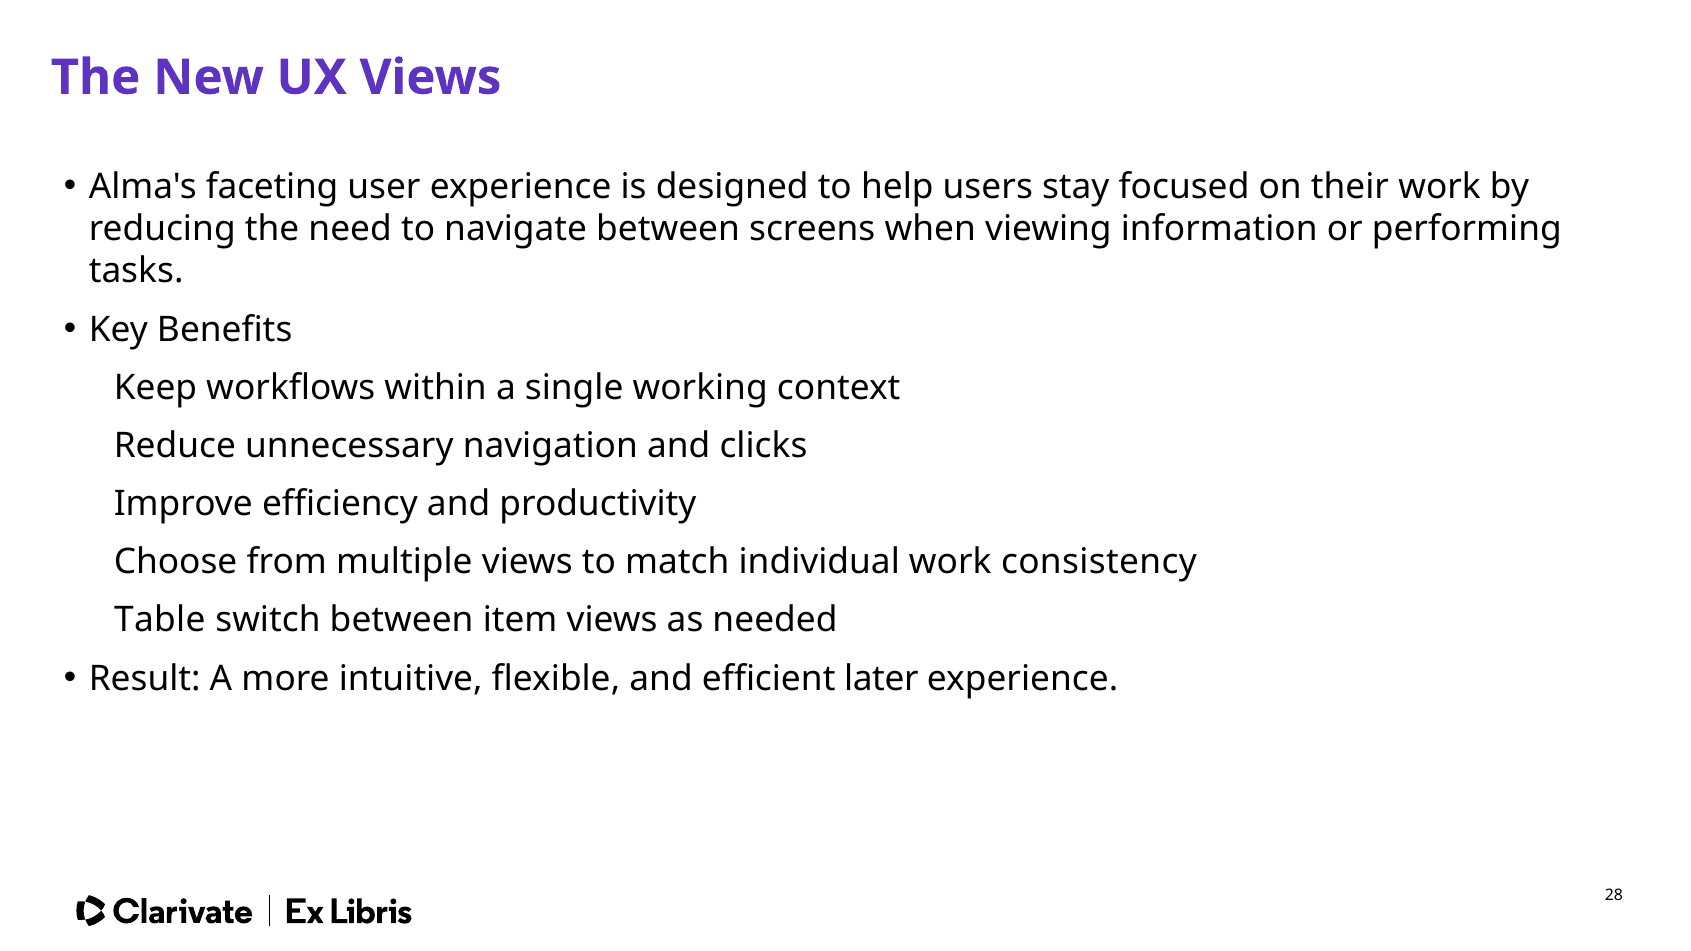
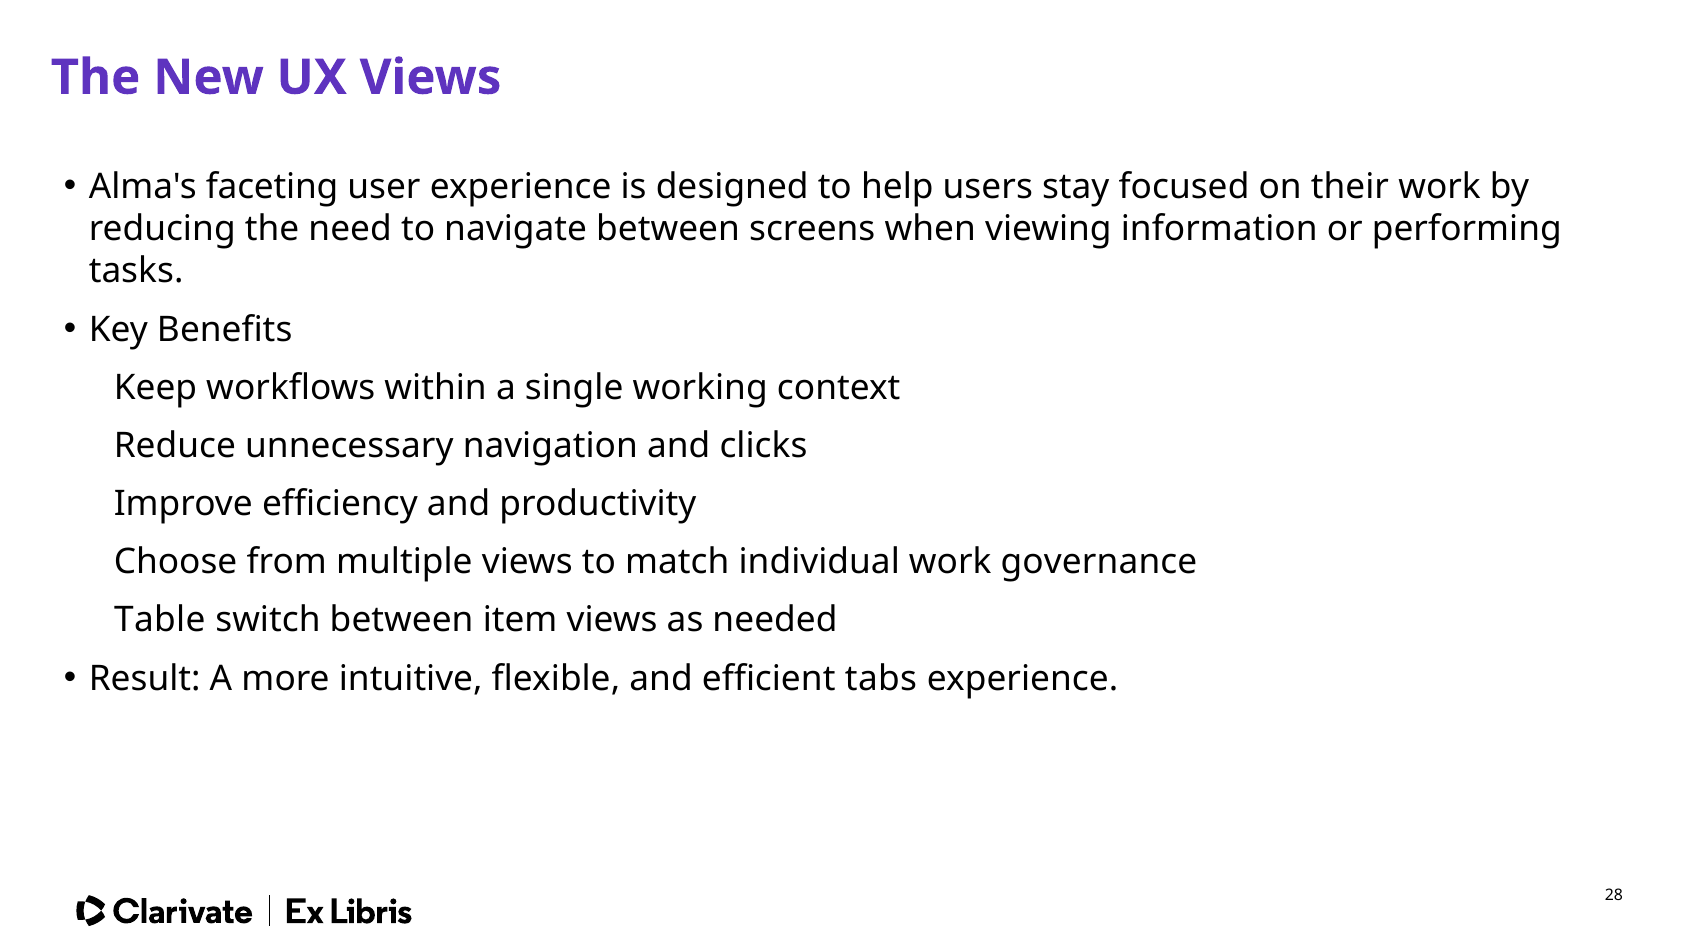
consistency: consistency -> governance (1099, 562)
later: later -> tabs (881, 679)
